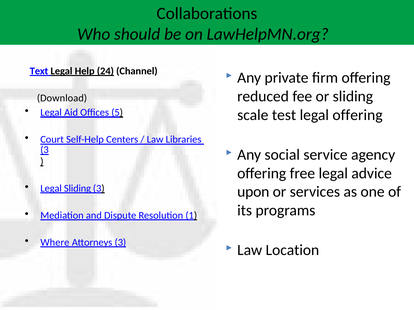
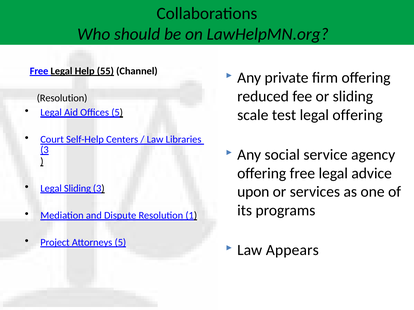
Text: Text -> Free (39, 71)
24: 24 -> 55 (105, 71)
Download: Download -> Resolution (62, 98)
Where: Where -> Project (55, 243)
Attorneys 3: 3 -> 5 (120, 243)
Location: Location -> Appears (292, 250)
